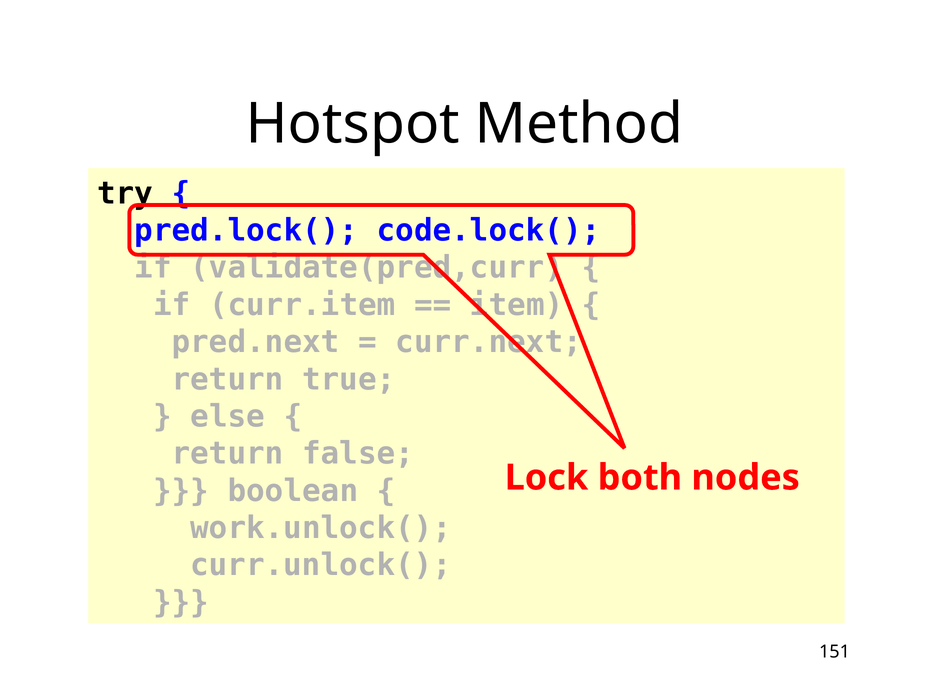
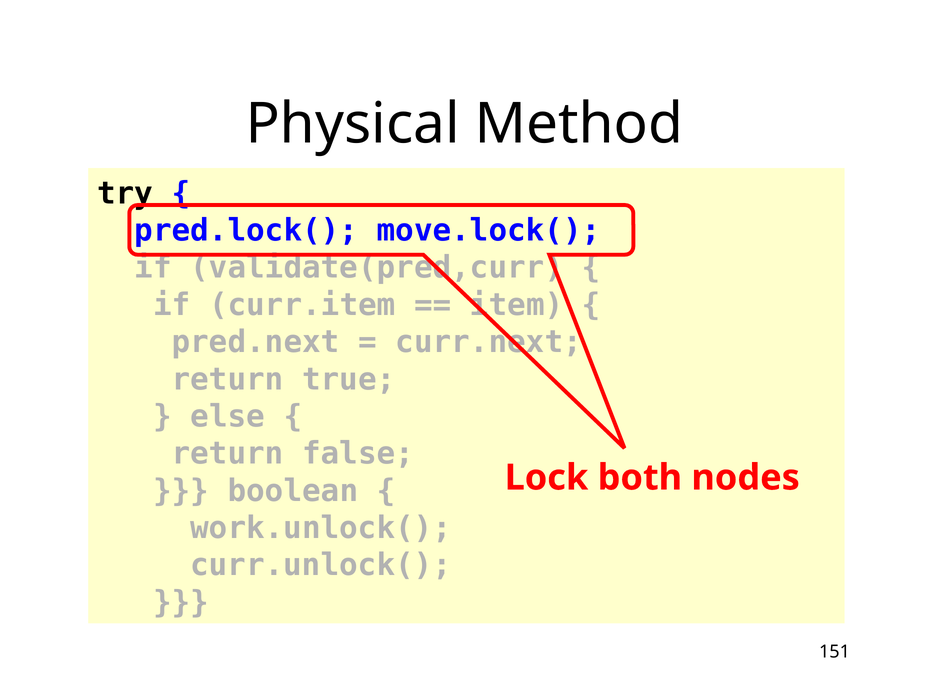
Hotspot: Hotspot -> Physical (353, 124)
code.lock(: code.lock( -> move.lock( (489, 231)
